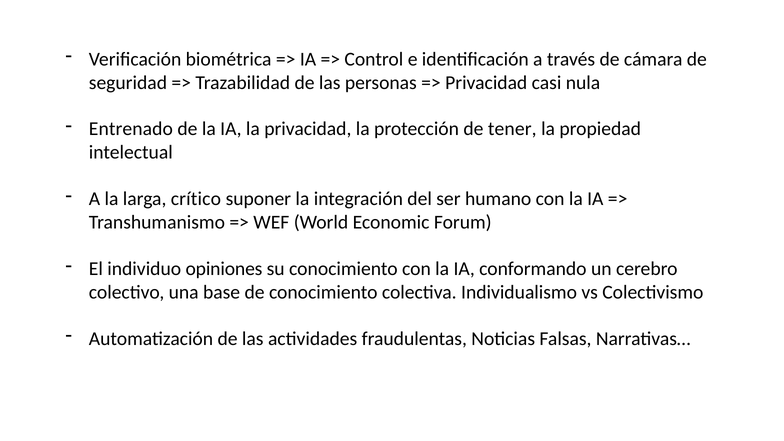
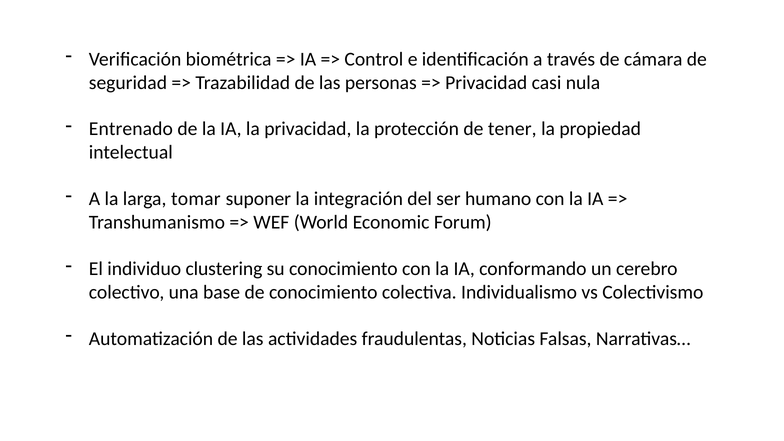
crítico: crítico -> tomar (196, 199)
opiniones: opiniones -> clustering (224, 269)
